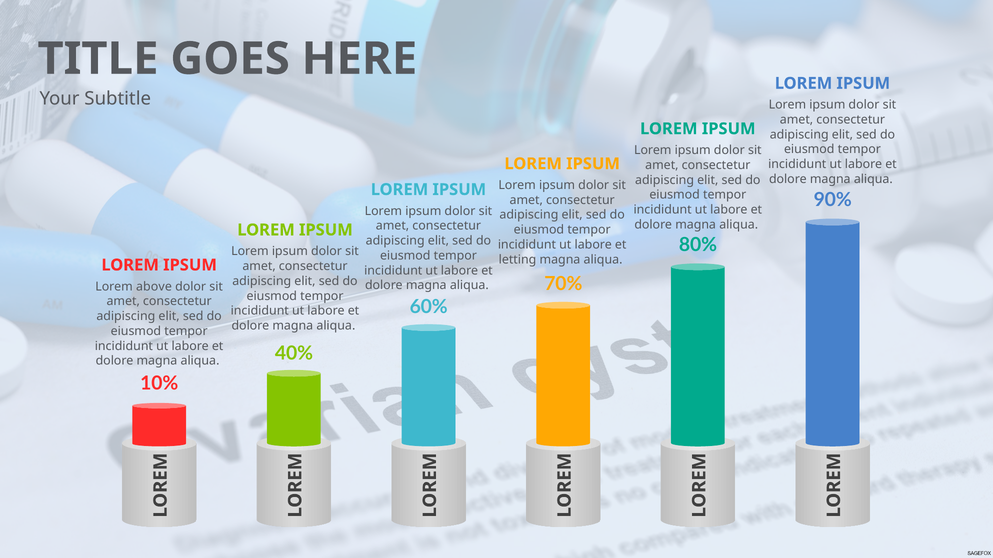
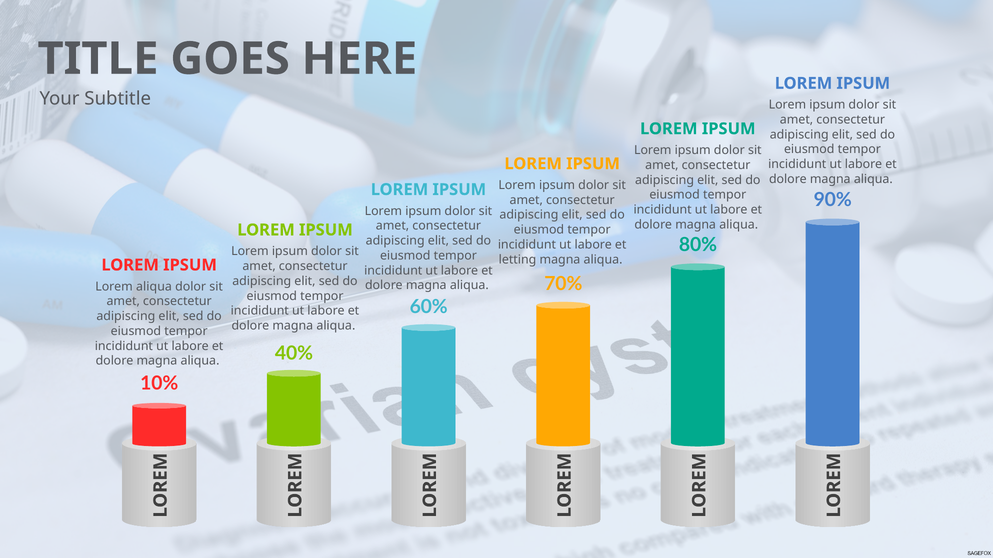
Lorem above: above -> aliqua (154, 287)
